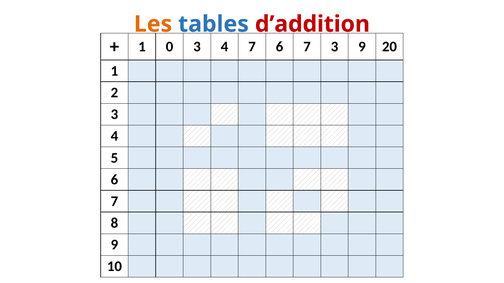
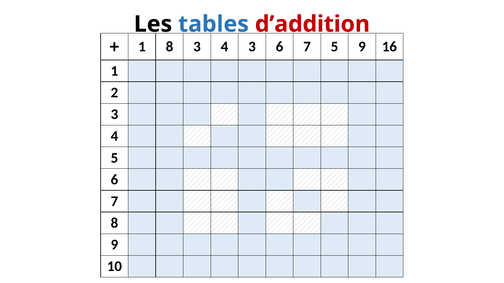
Les colour: orange -> black (153, 24)
1 0: 0 -> 8 (169, 47)
4 7: 7 -> 3 (252, 47)
7 3: 3 -> 5 (334, 47)
20: 20 -> 16 (389, 47)
